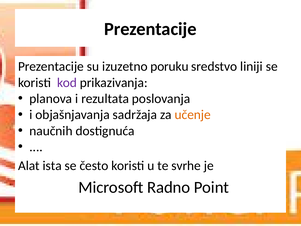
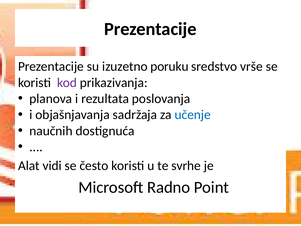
liniji: liniji -> vrše (251, 66)
učenje colour: orange -> blue (193, 115)
ista: ista -> vidi (52, 166)
